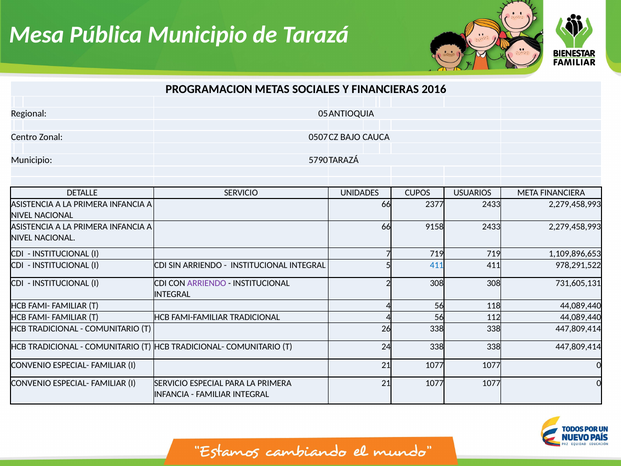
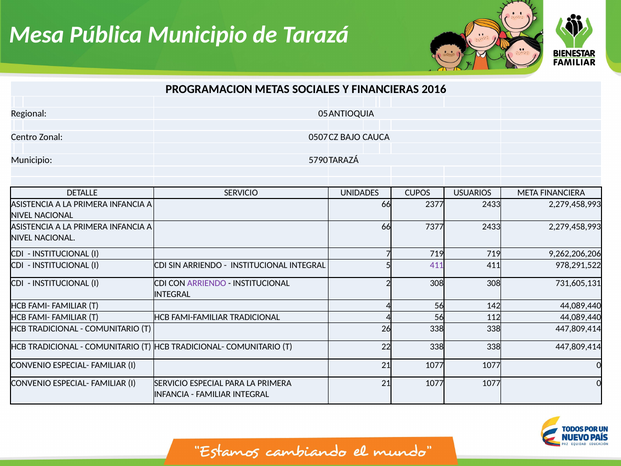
9158: 9158 -> 7377 (435, 227)
1,109,896,653: 1,109,896,653 -> 9,262,206,206 (575, 254)
411 colour: blue -> purple (437, 265)
118: 118 -> 142 (494, 306)
24: 24 -> 22 (386, 347)
